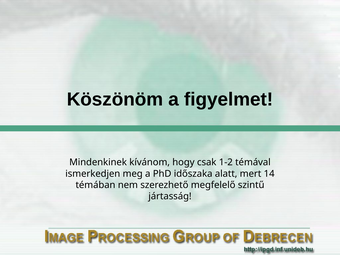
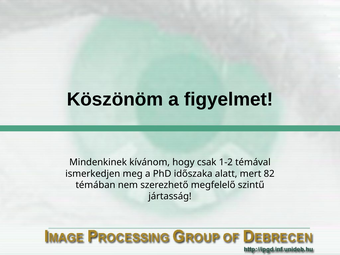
14: 14 -> 82 (269, 174)
